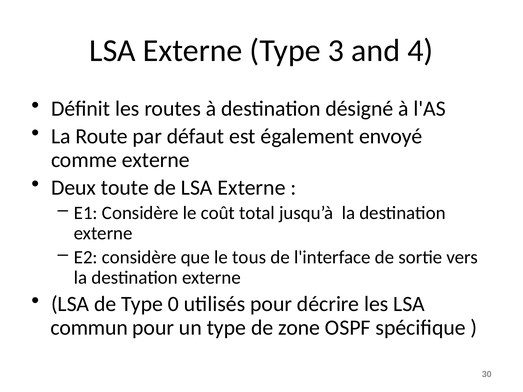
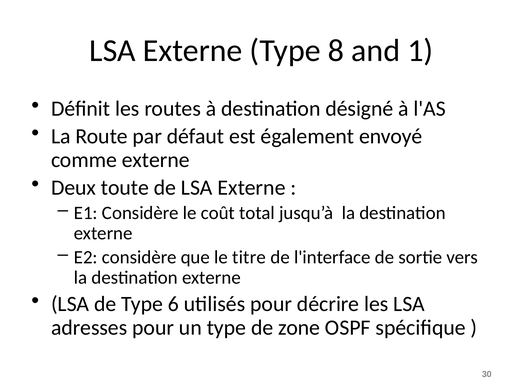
3: 3 -> 8 (336, 51)
4: 4 -> 1 (420, 51)
tous: tous -> titre (249, 257)
0: 0 -> 6 (173, 304)
commun: commun -> adresses (89, 328)
